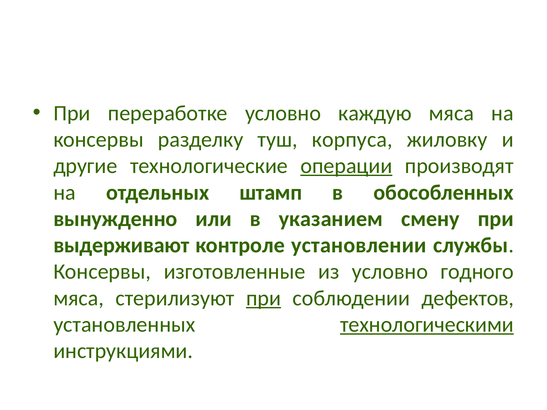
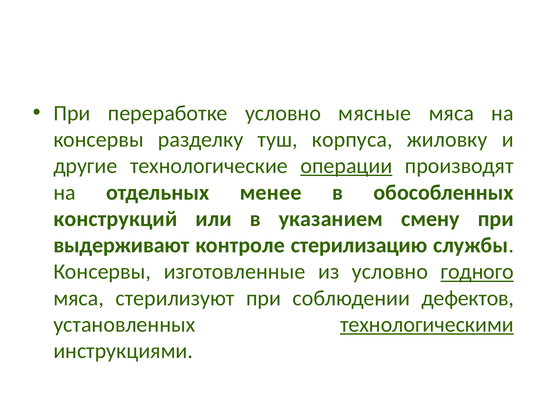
каждую: каждую -> мясные (375, 113)
штамп: штамп -> менее (271, 193)
вынужденно: вынужденно -> конструкций (115, 219)
установлении: установлении -> стерилизацию (359, 245)
годного underline: none -> present (477, 272)
при underline: present -> none (263, 298)
